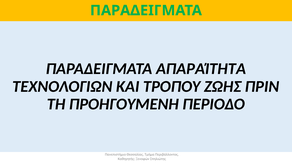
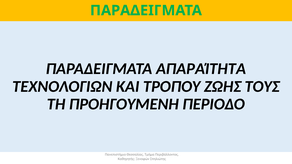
ΠΡΙΝ: ΠΡΙΝ -> ΤΟΥΣ (262, 87)
